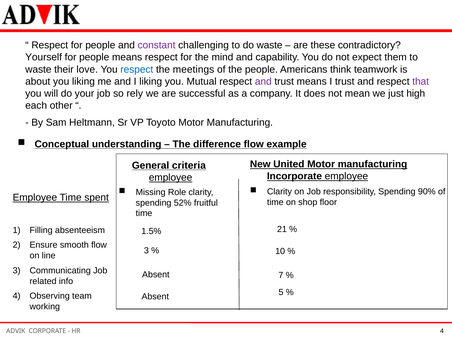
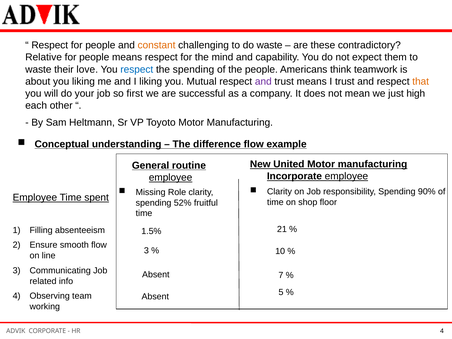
constant colour: purple -> orange (157, 45)
Yourself: Yourself -> Relative (44, 57)
the meetings: meetings -> spending (194, 69)
that colour: purple -> orange (421, 81)
rely: rely -> first (135, 93)
criteria: criteria -> routine (189, 165)
